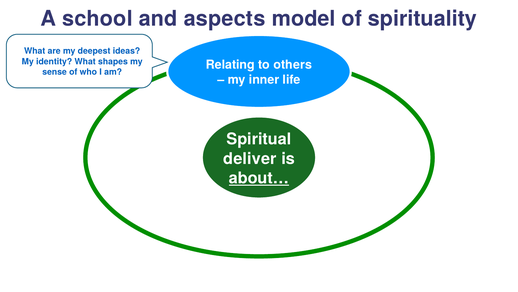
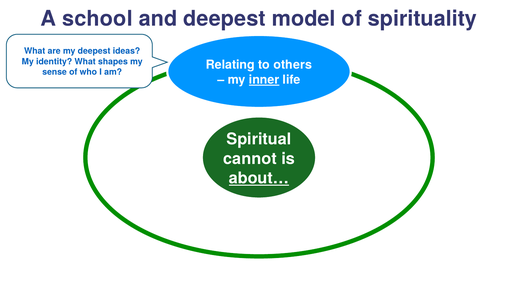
and aspects: aspects -> deepest (225, 19)
inner underline: none -> present (264, 80)
deliver: deliver -> cannot (250, 158)
